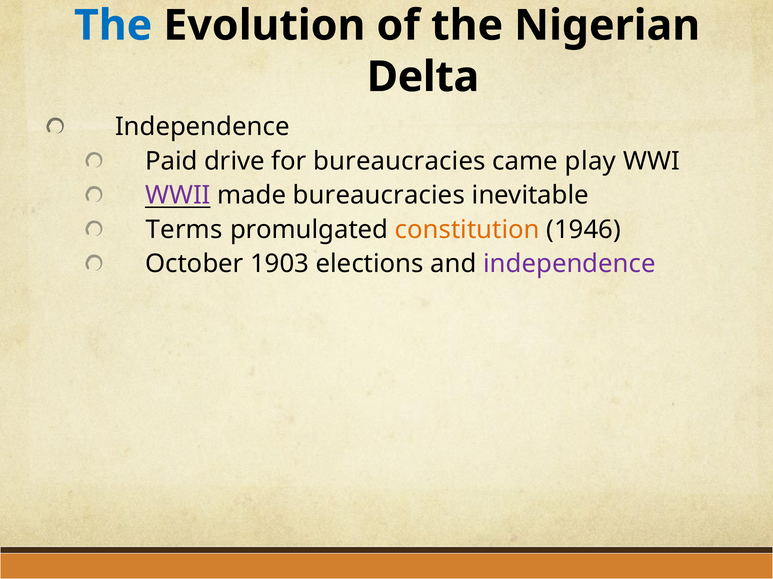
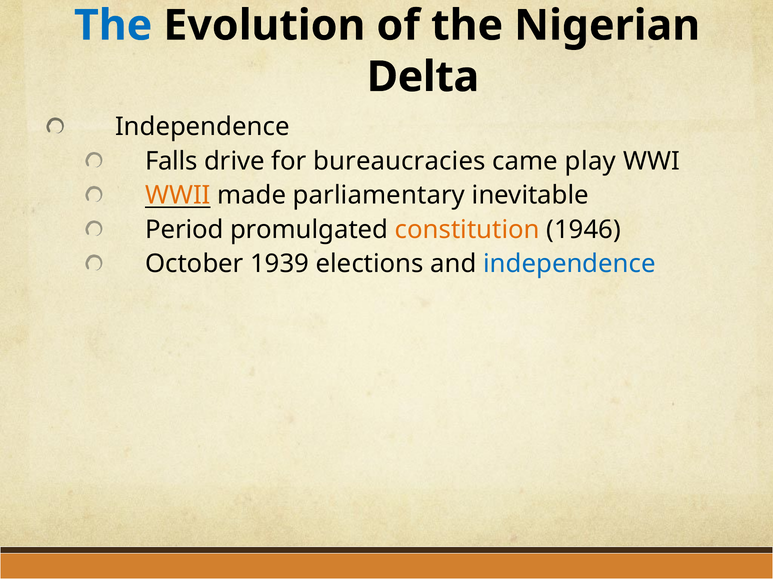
Paid: Paid -> Falls (171, 161)
WWII colour: purple -> orange (178, 196)
made bureaucracies: bureaucracies -> parliamentary (379, 196)
Terms: Terms -> Period (184, 230)
1903: 1903 -> 1939 (280, 264)
independence colour: purple -> blue (569, 264)
